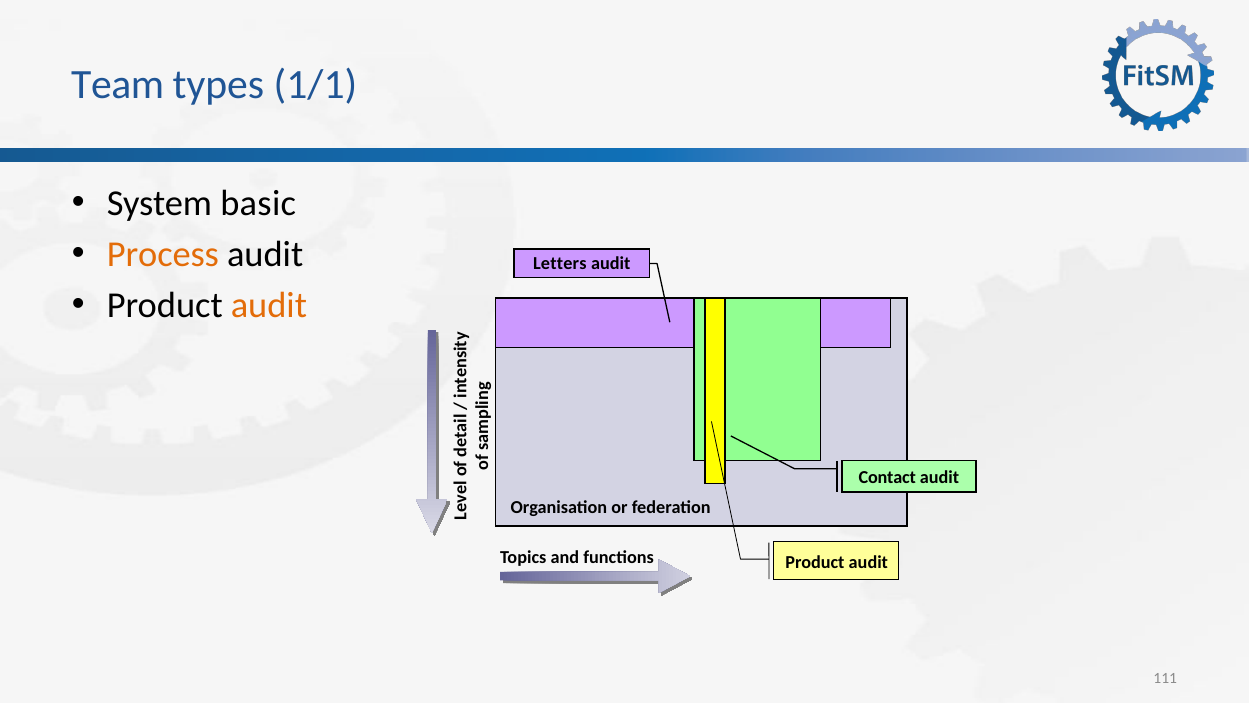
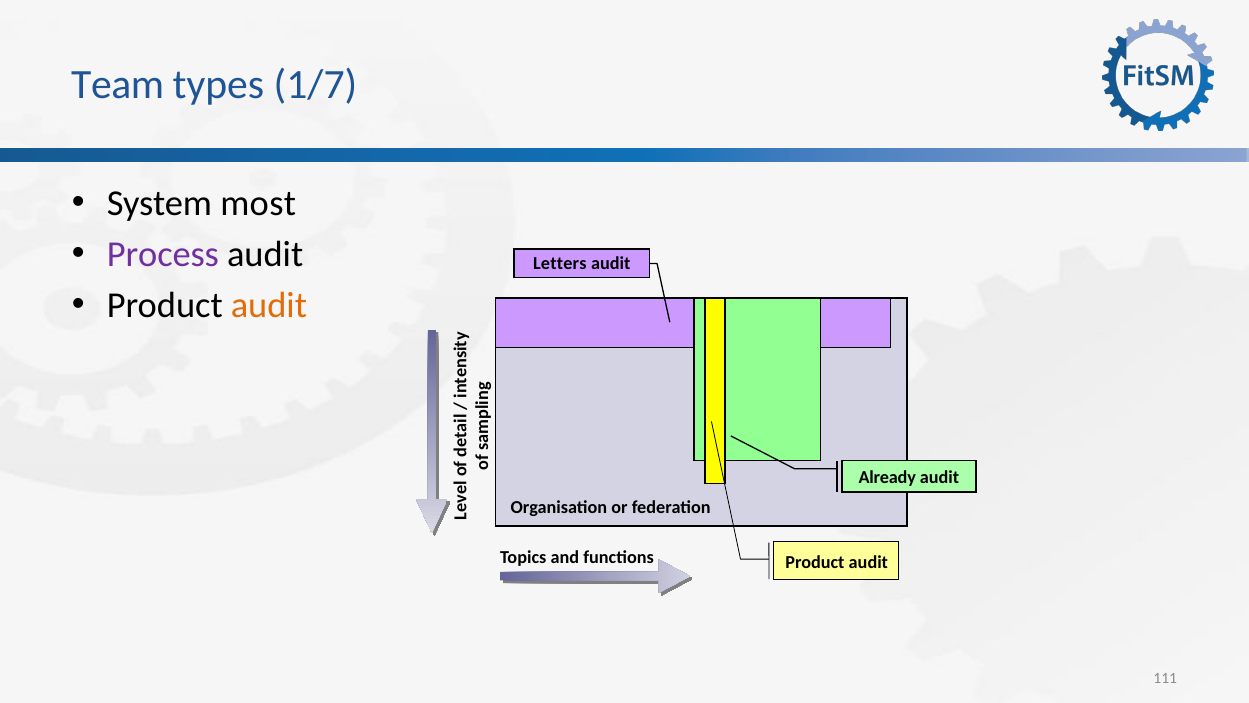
1/1: 1/1 -> 1/7 (316, 85)
basic: basic -> most (258, 203)
Process colour: orange -> purple (163, 254)
Contact: Contact -> Already (887, 477)
